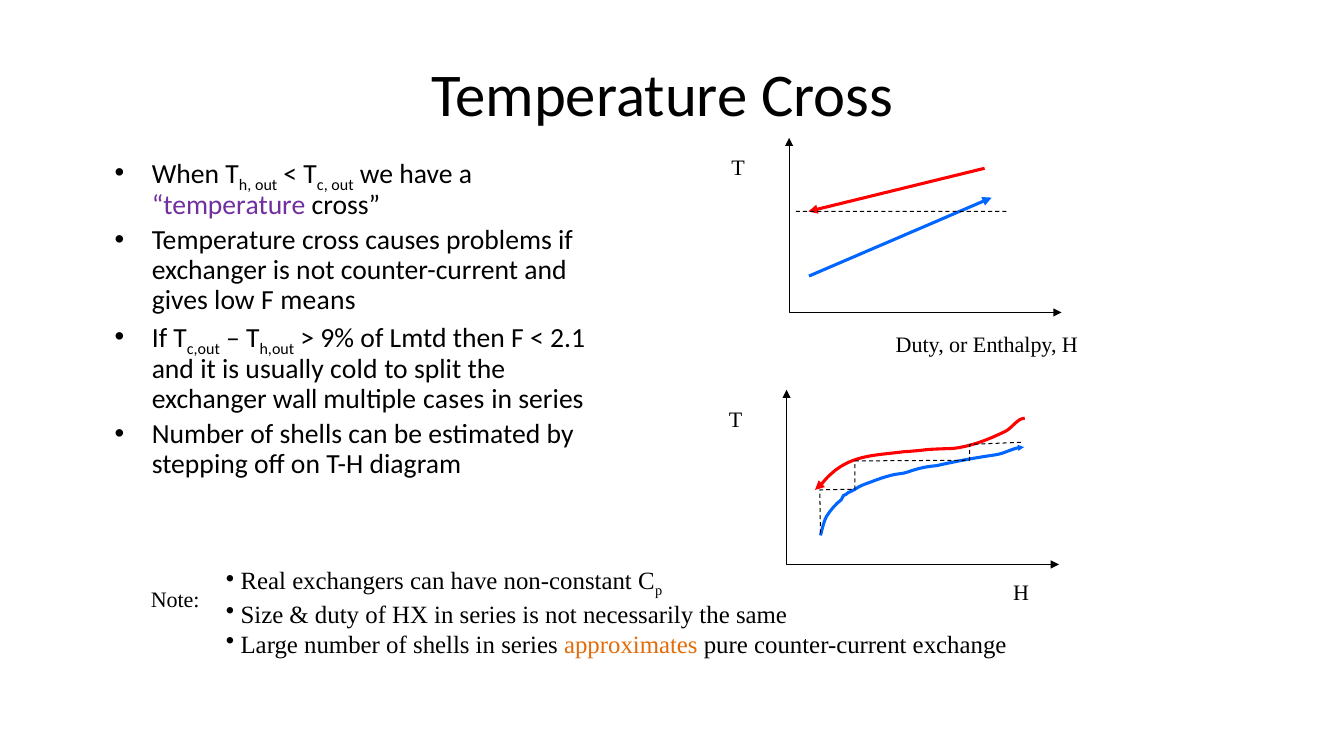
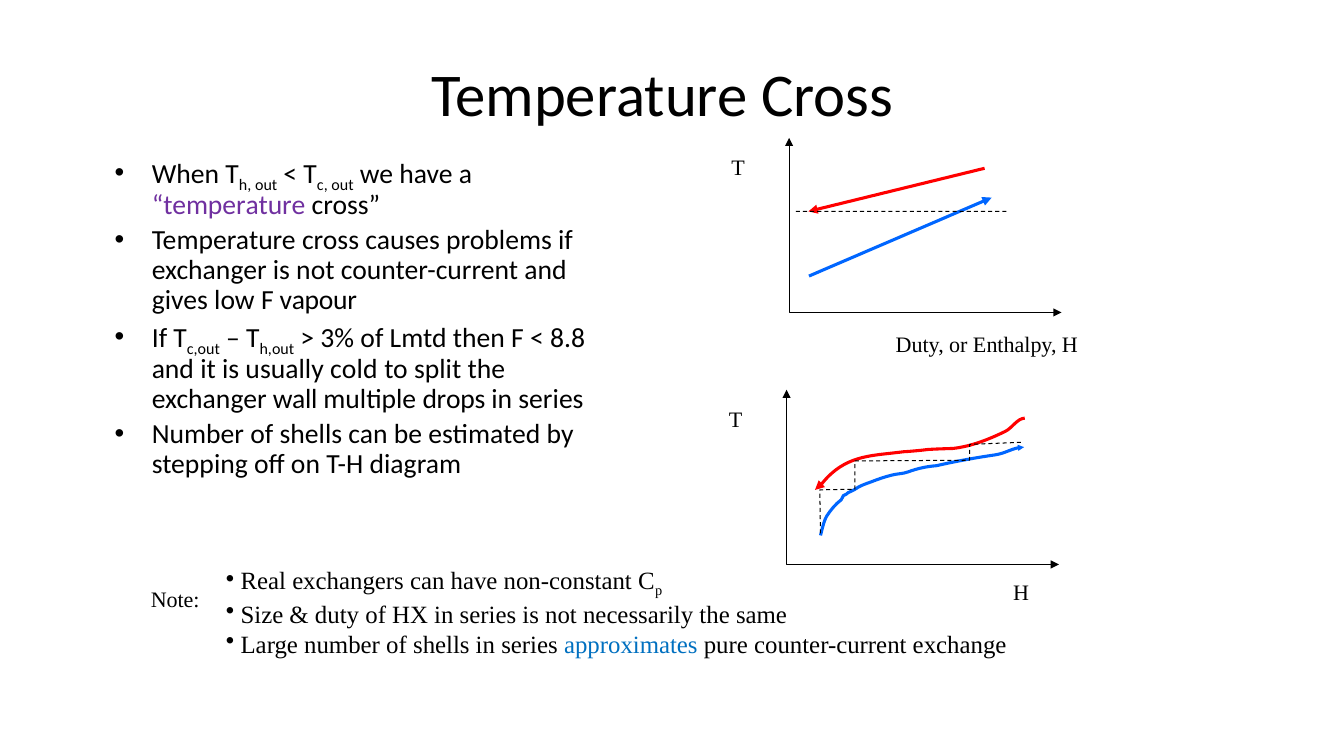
means: means -> vapour (318, 300)
9%: 9% -> 3% (337, 339)
2.1: 2.1 -> 8.8 (568, 339)
cases: cases -> drops (454, 399)
approximates colour: orange -> blue (631, 646)
